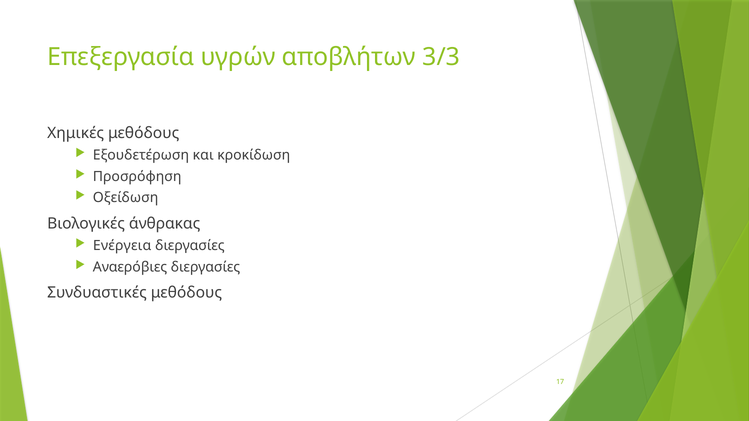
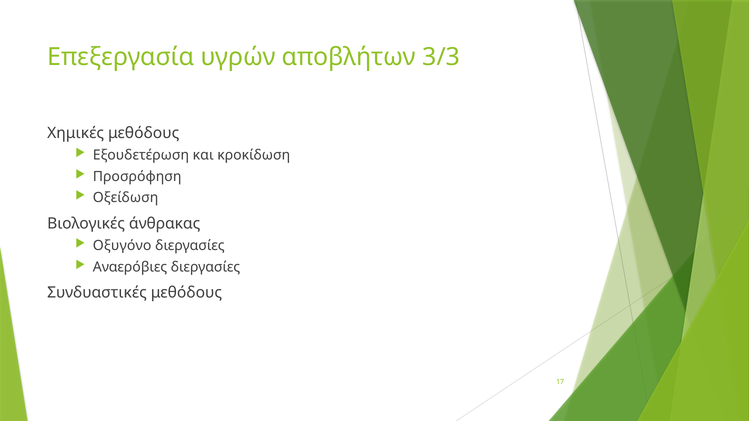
Ενέργεια: Ενέργεια -> Οξυγόνο (122, 246)
